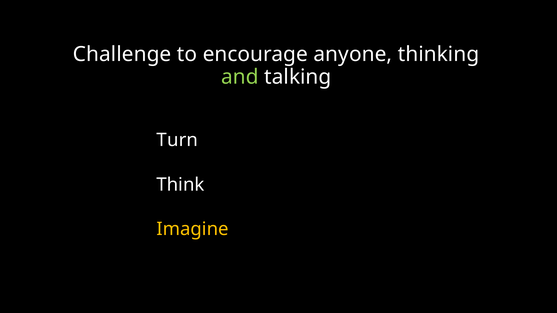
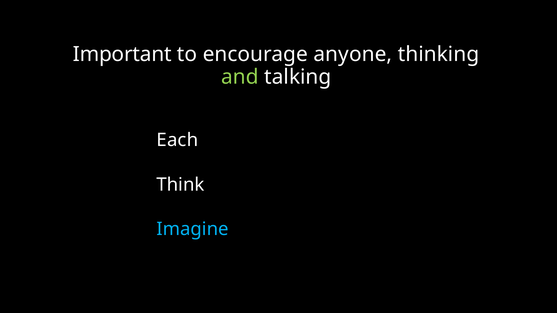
Challenge: Challenge -> Important (122, 54)
Turn: Turn -> Each (177, 140)
Imagine colour: yellow -> light blue (193, 229)
